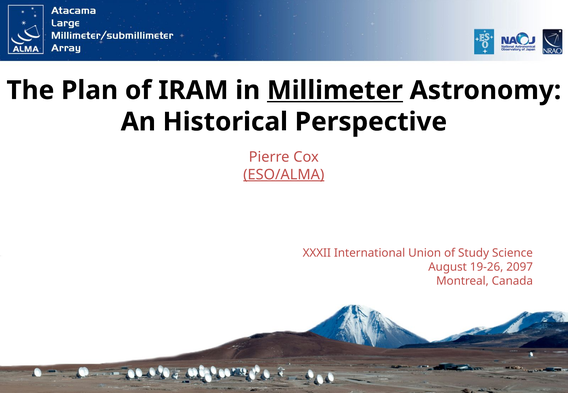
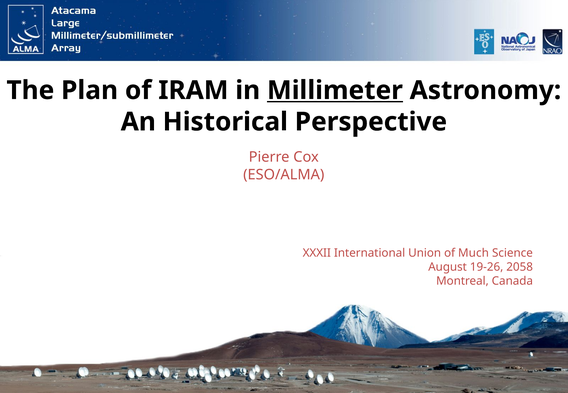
ESO/ALMA underline: present -> none (284, 175)
Study: Study -> Much (474, 253)
2097: 2097 -> 2058 (520, 267)
